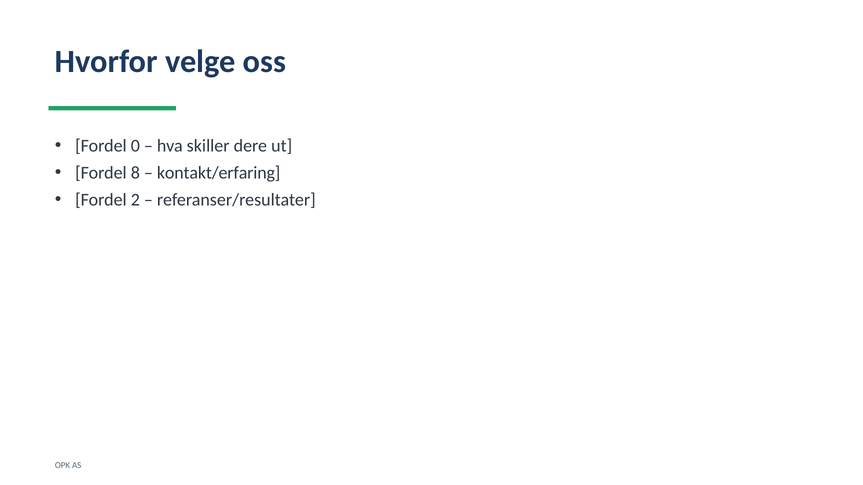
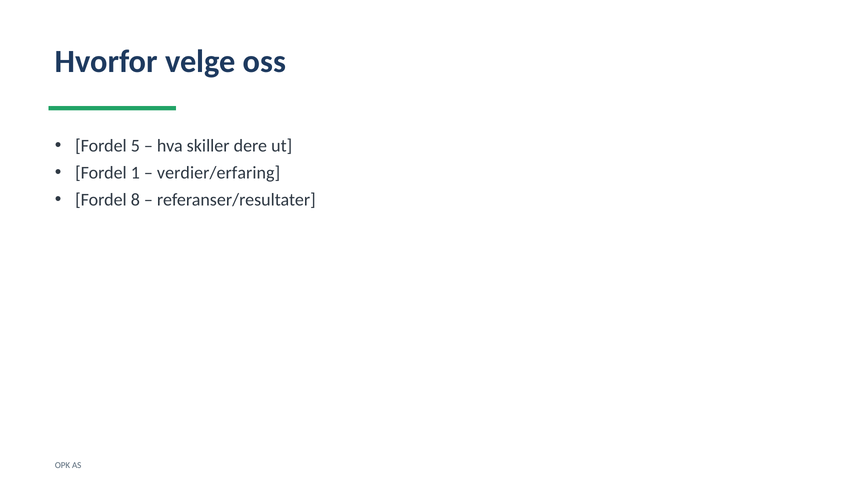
0: 0 -> 5 (135, 146)
8: 8 -> 1 (135, 173)
kontakt/erfaring: kontakt/erfaring -> verdier/erfaring (219, 173)
2: 2 -> 8 (135, 200)
